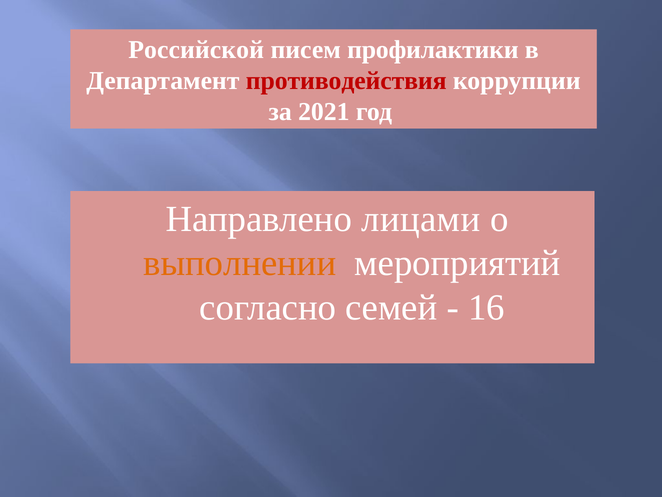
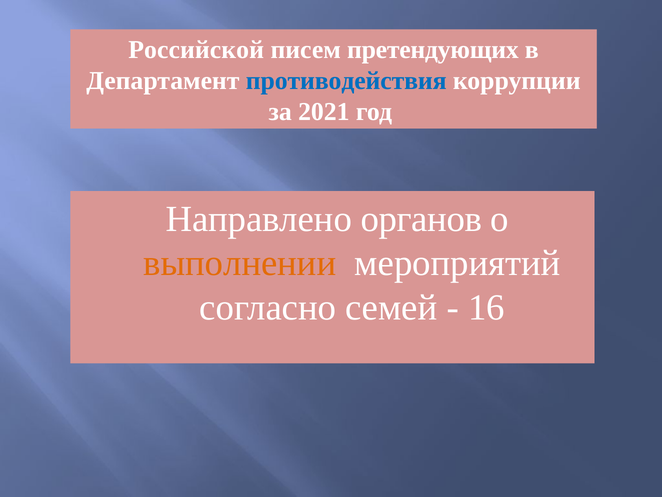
профилактики: профилактики -> претендующих (433, 50)
противодействия colour: red -> blue (346, 81)
лицами: лицами -> органов (421, 219)
